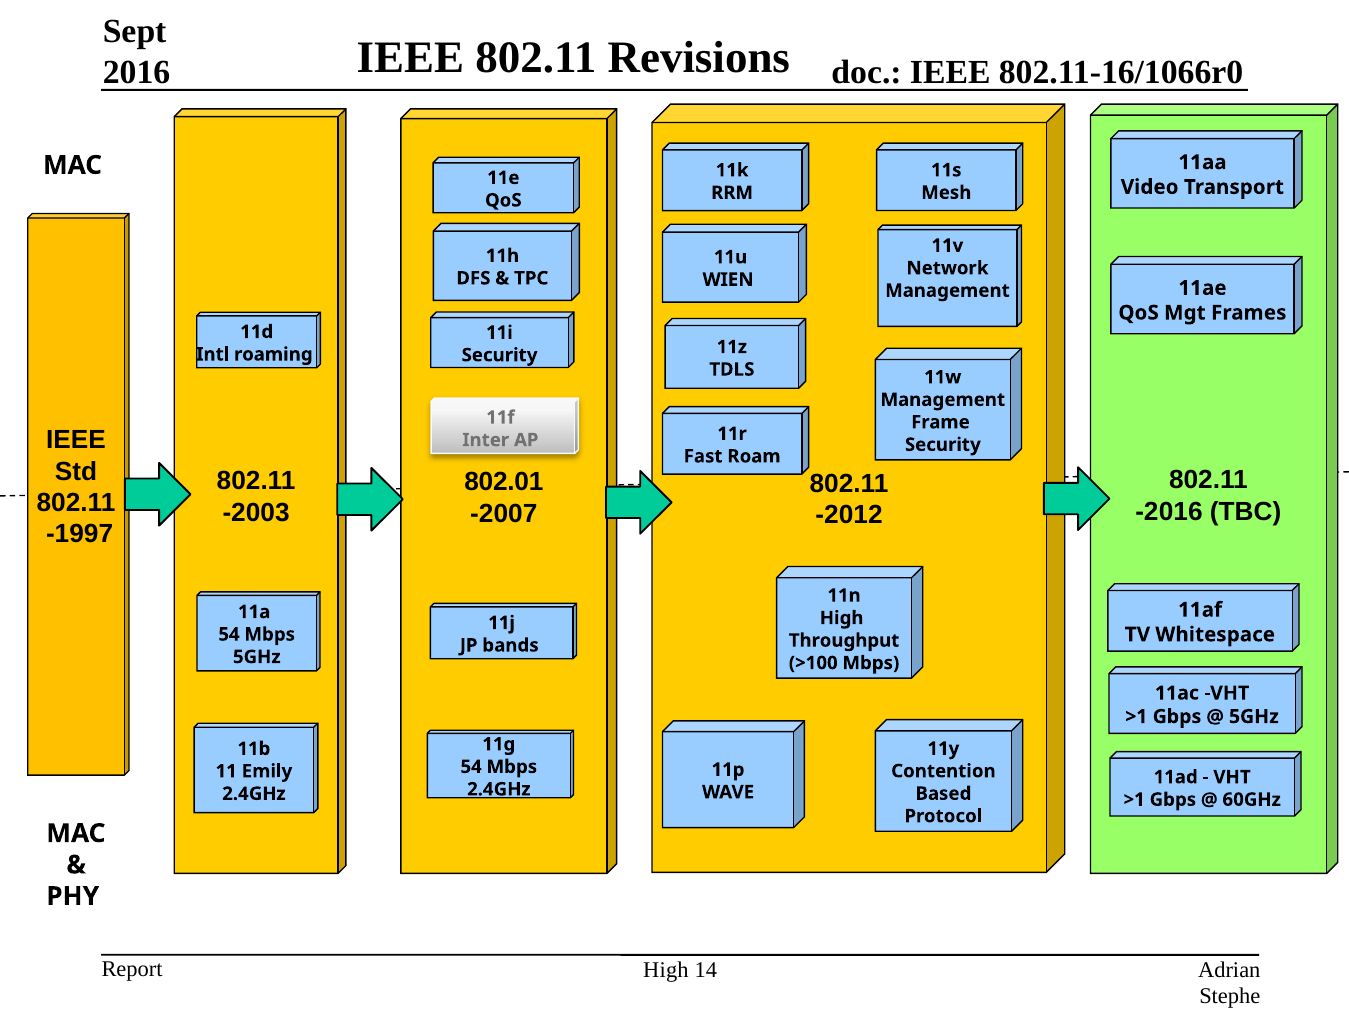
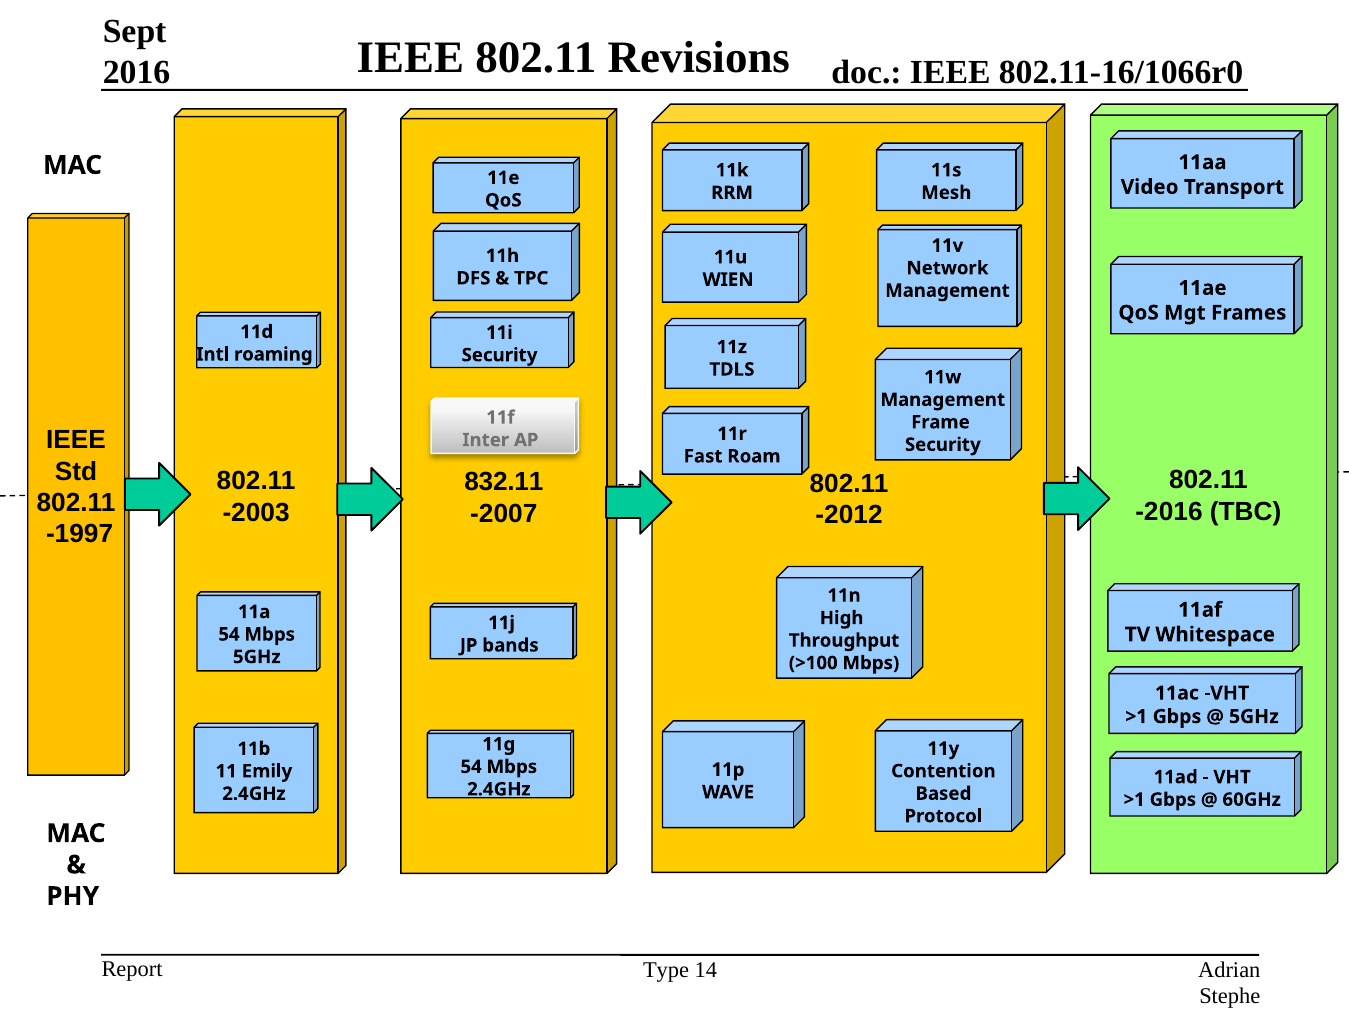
802.01: 802.01 -> 832.11 (504, 482)
High: High -> Type (666, 970)
